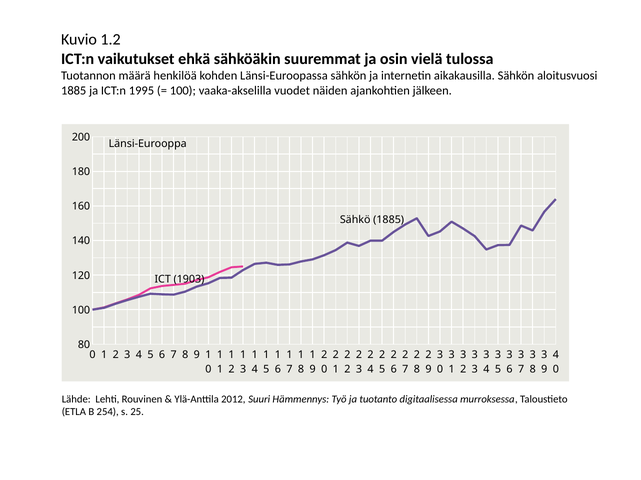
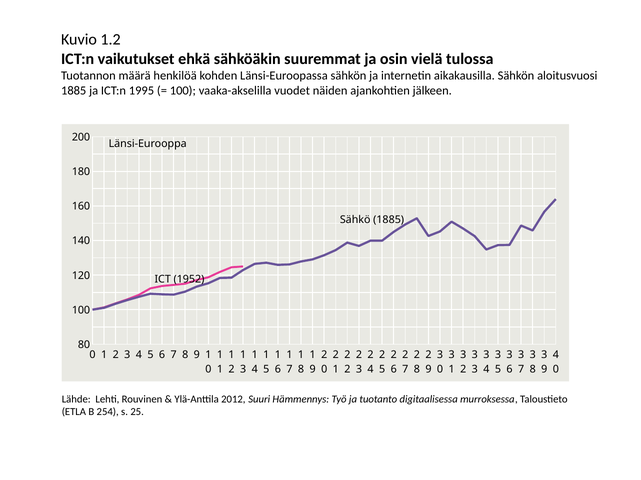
1903: 1903 -> 1952 (189, 280)
